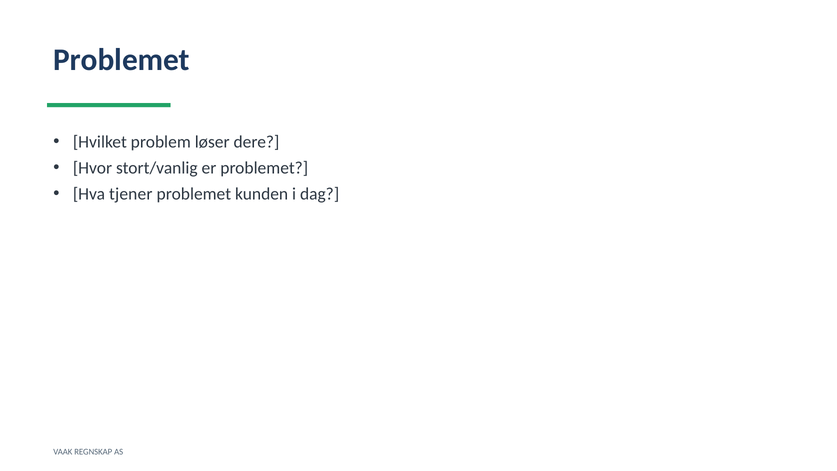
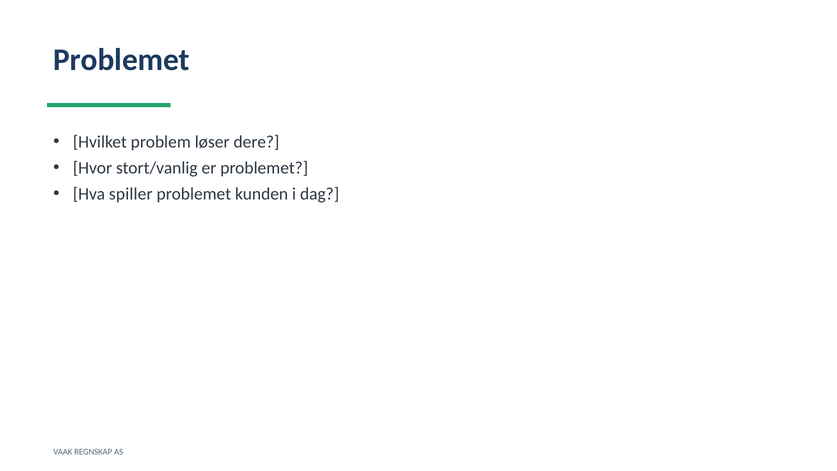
tjener: tjener -> spiller (131, 194)
